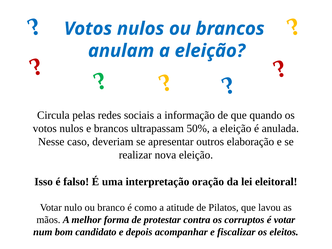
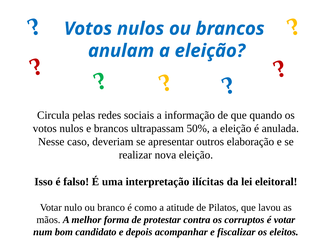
oração: oração -> ilícitas (208, 182)
